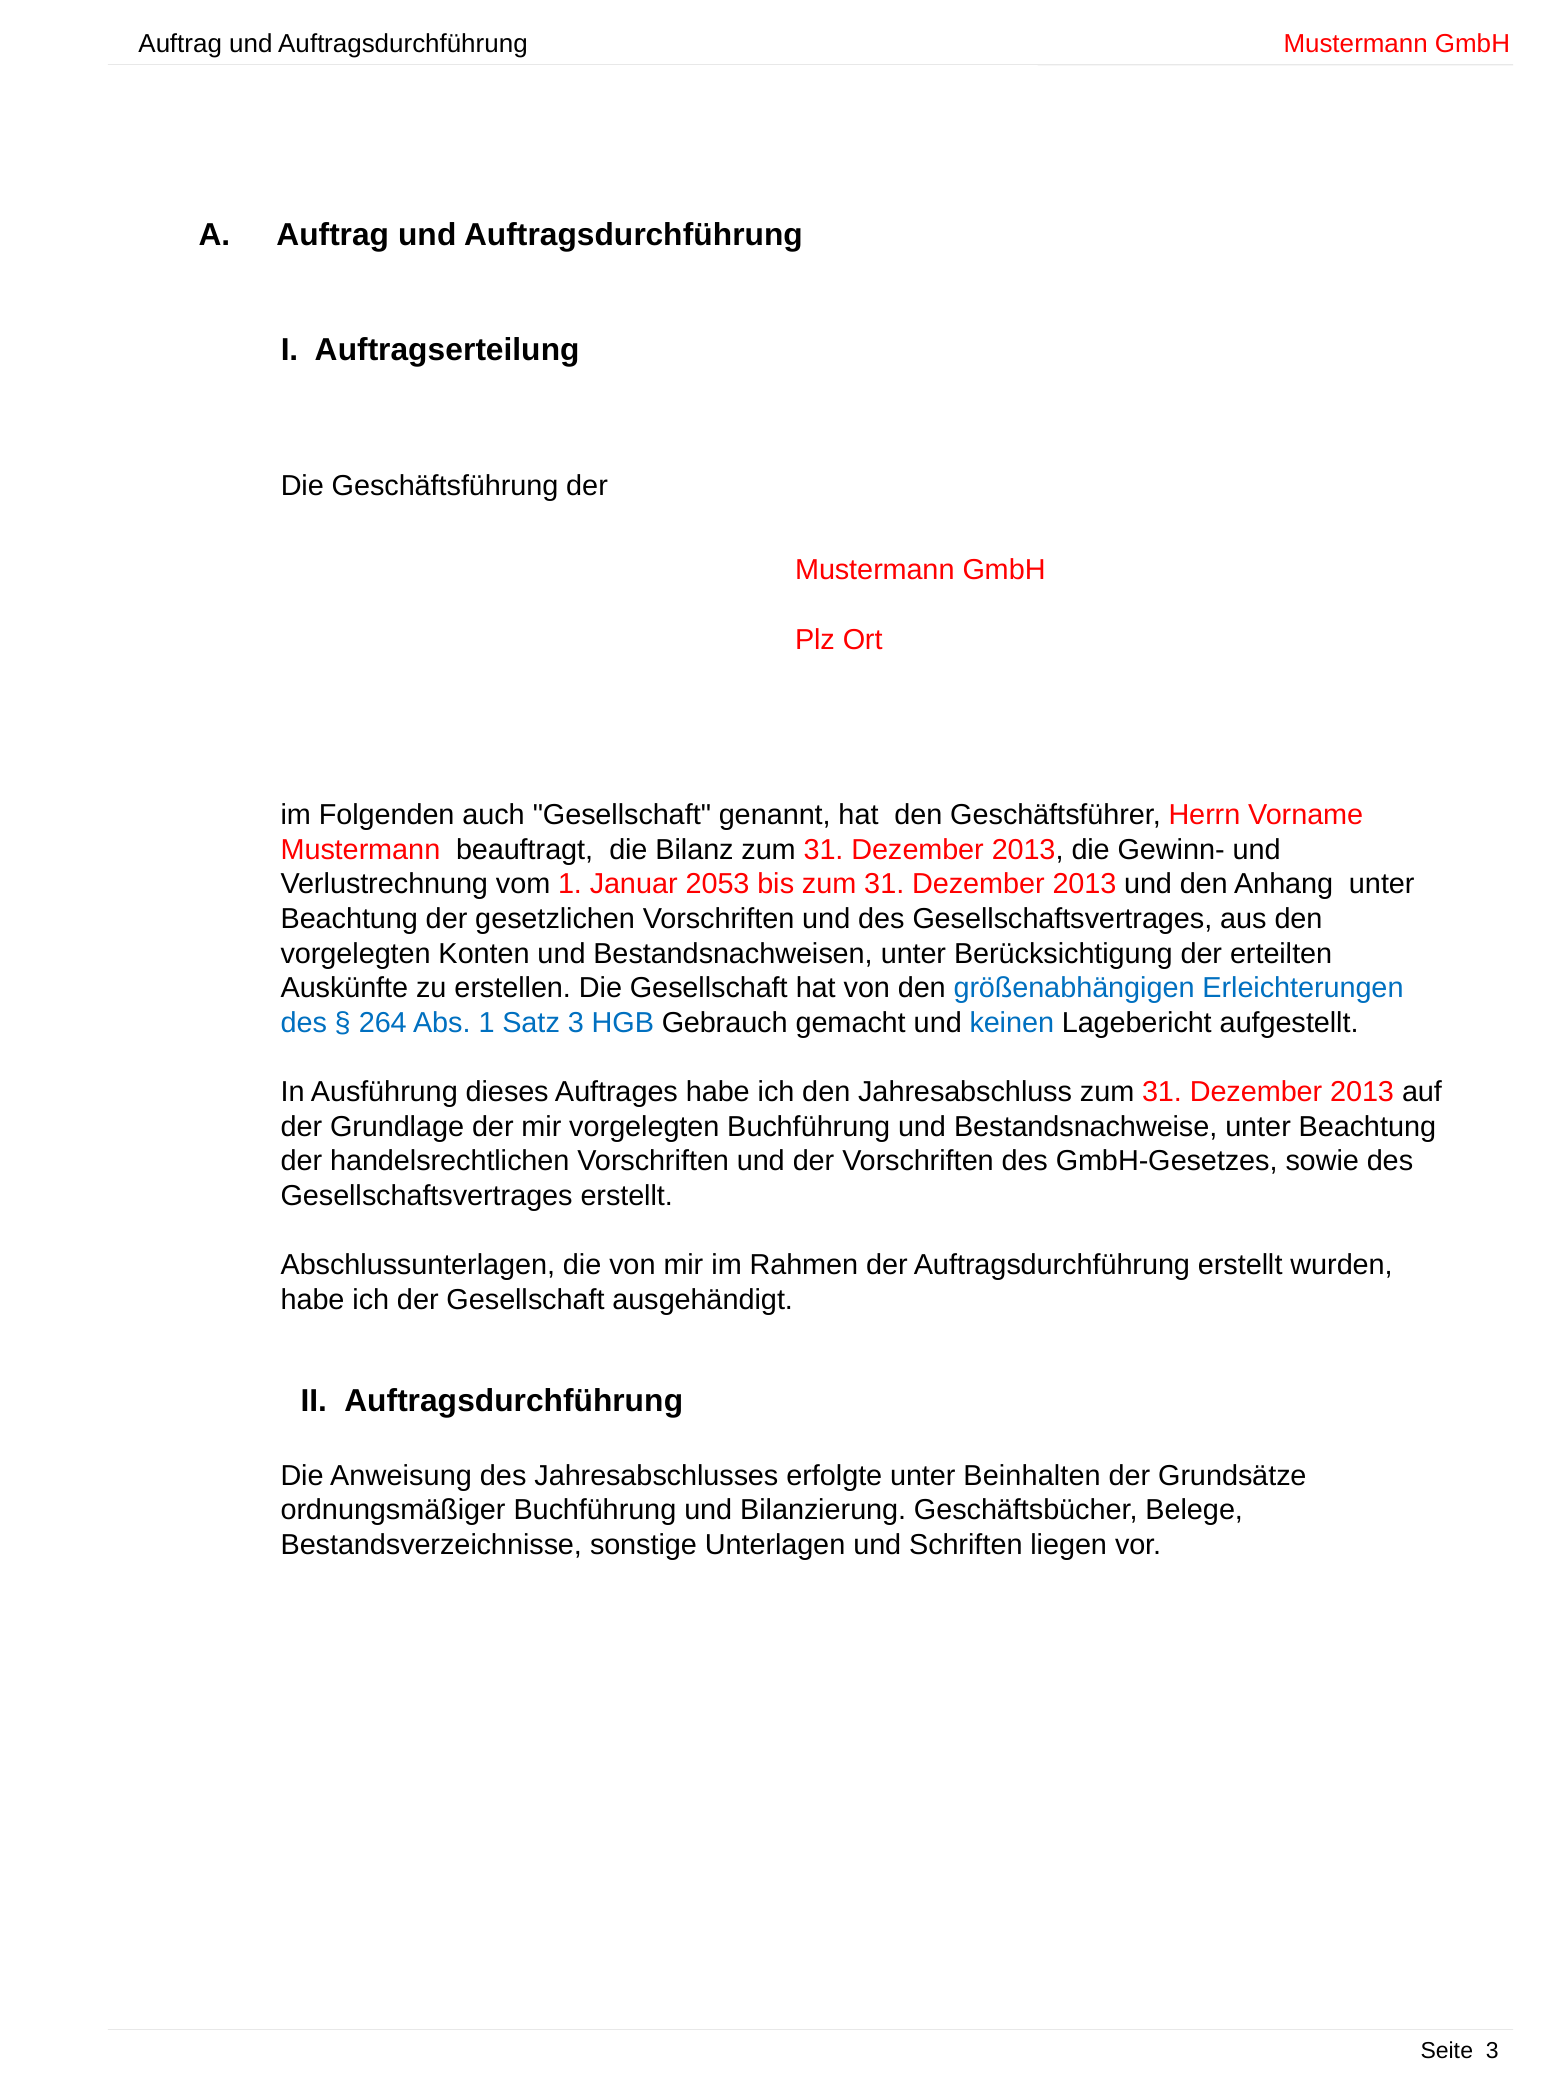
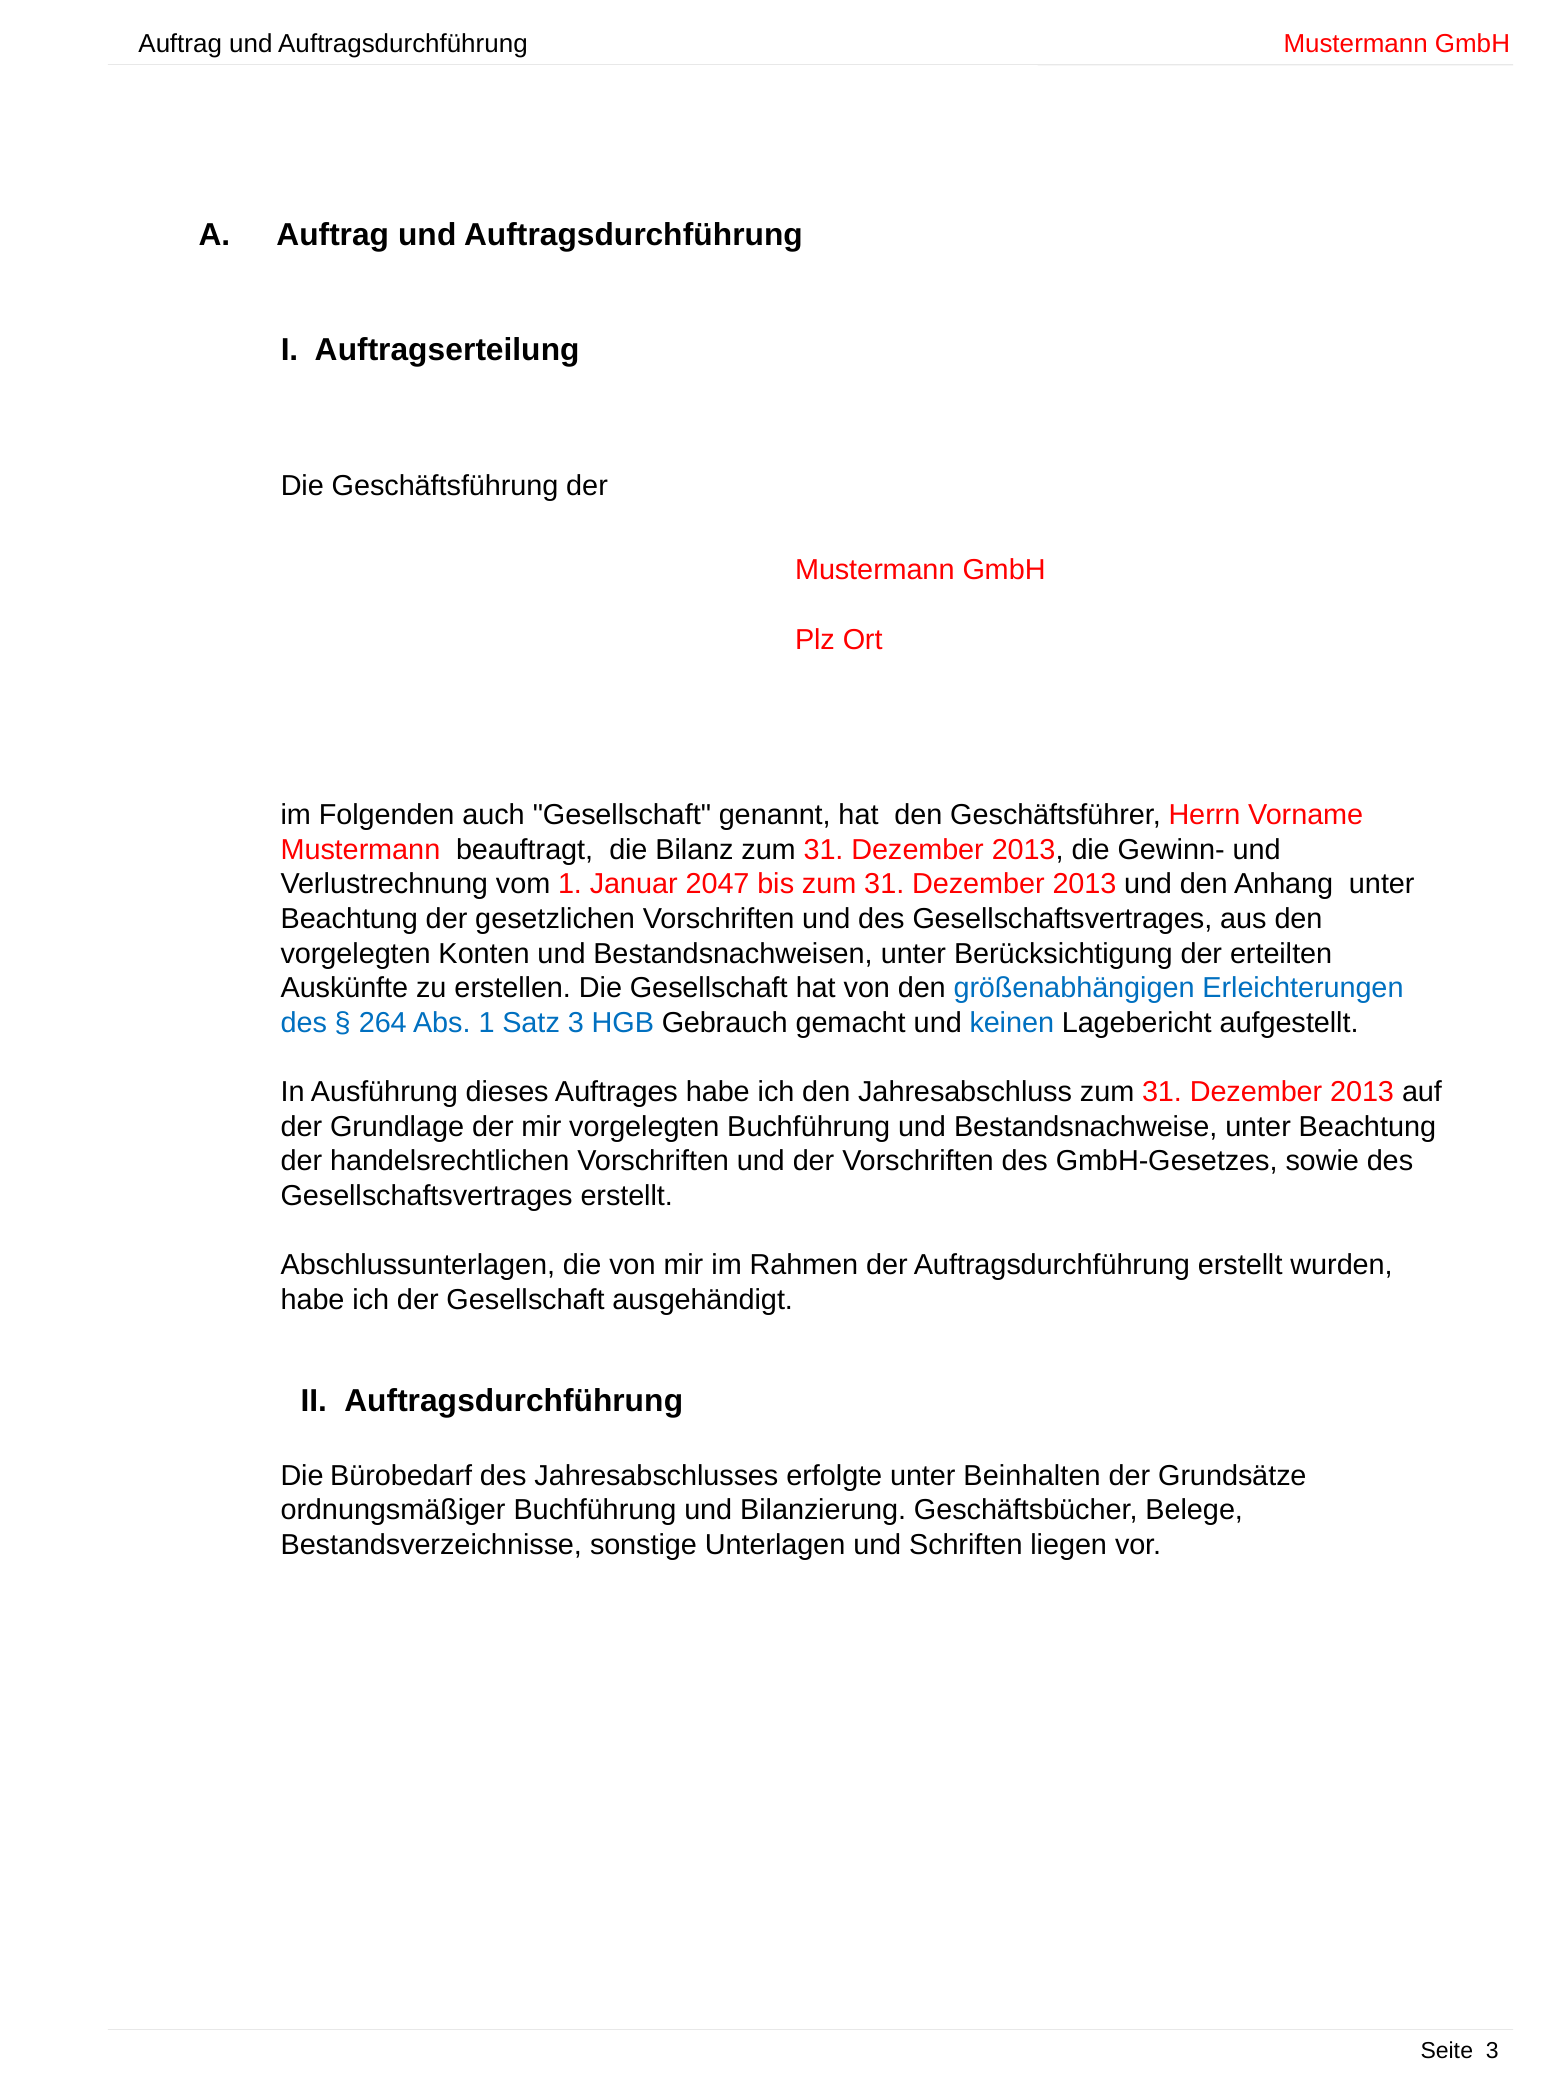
2053: 2053 -> 2047 (718, 884)
Anweisung: Anweisung -> Bürobedarf (401, 1475)
